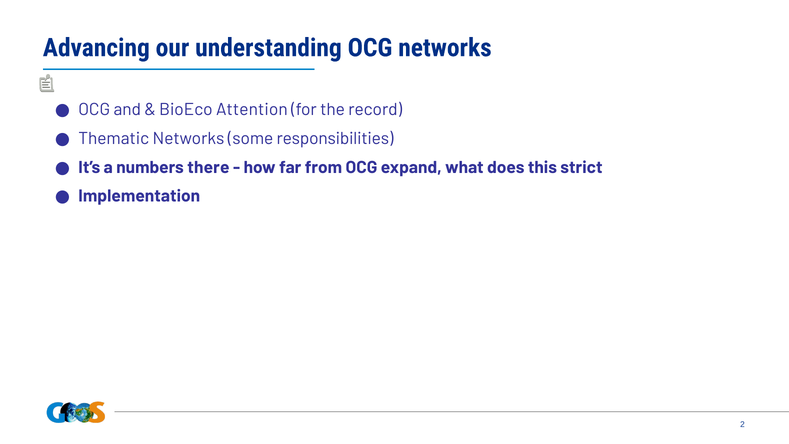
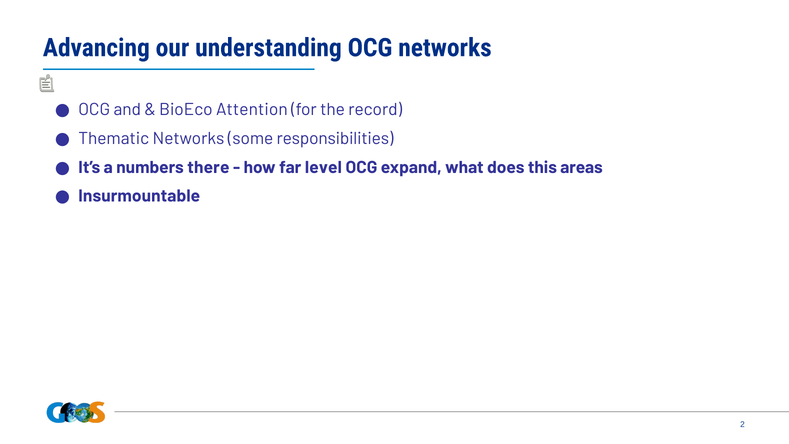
from: from -> level (323, 167)
strict: strict -> areas (582, 167)
Implementation: Implementation -> Insurmountable (139, 196)
